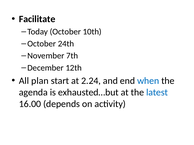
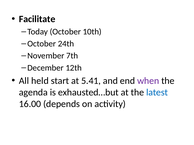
plan: plan -> held (40, 81)
2.24: 2.24 -> 5.41 (91, 81)
when colour: blue -> purple (148, 81)
